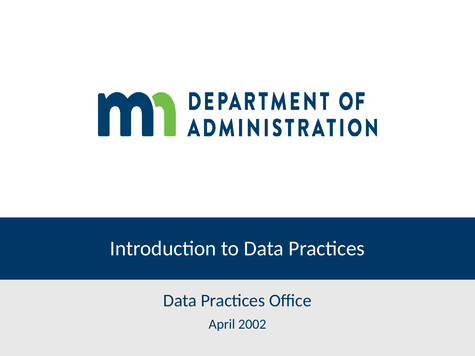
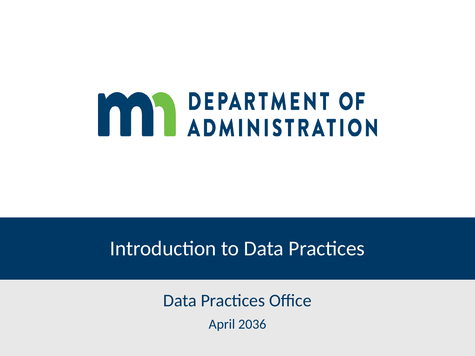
2002: 2002 -> 2036 (252, 324)
